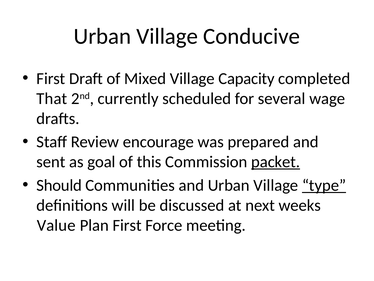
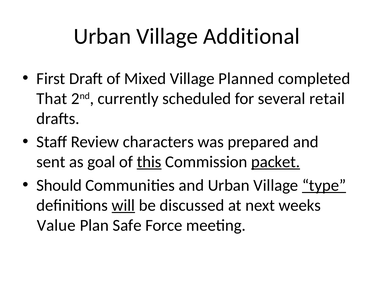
Conducive: Conducive -> Additional (251, 36)
Capacity: Capacity -> Planned (246, 78)
wage: wage -> retail (327, 98)
encourage: encourage -> characters (158, 142)
this underline: none -> present (149, 162)
will underline: none -> present (123, 205)
Plan First: First -> Safe (127, 225)
